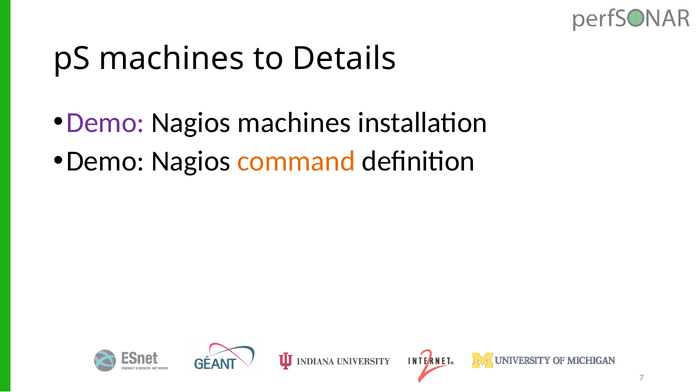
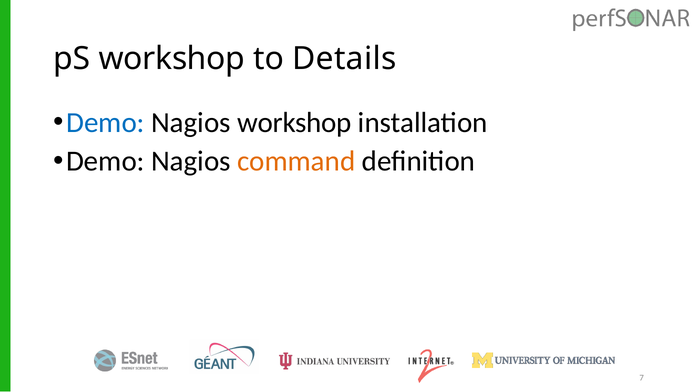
pS machines: machines -> workshop (172, 59)
Demo colour: purple -> blue (105, 122)
Nagios machines: machines -> workshop (294, 122)
